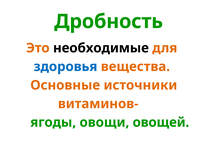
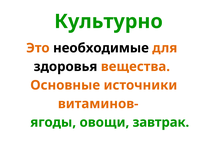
Дробность: Дробность -> Культурно (109, 21)
здоровья colour: blue -> black (66, 66)
овощей: овощей -> завтрак (161, 122)
